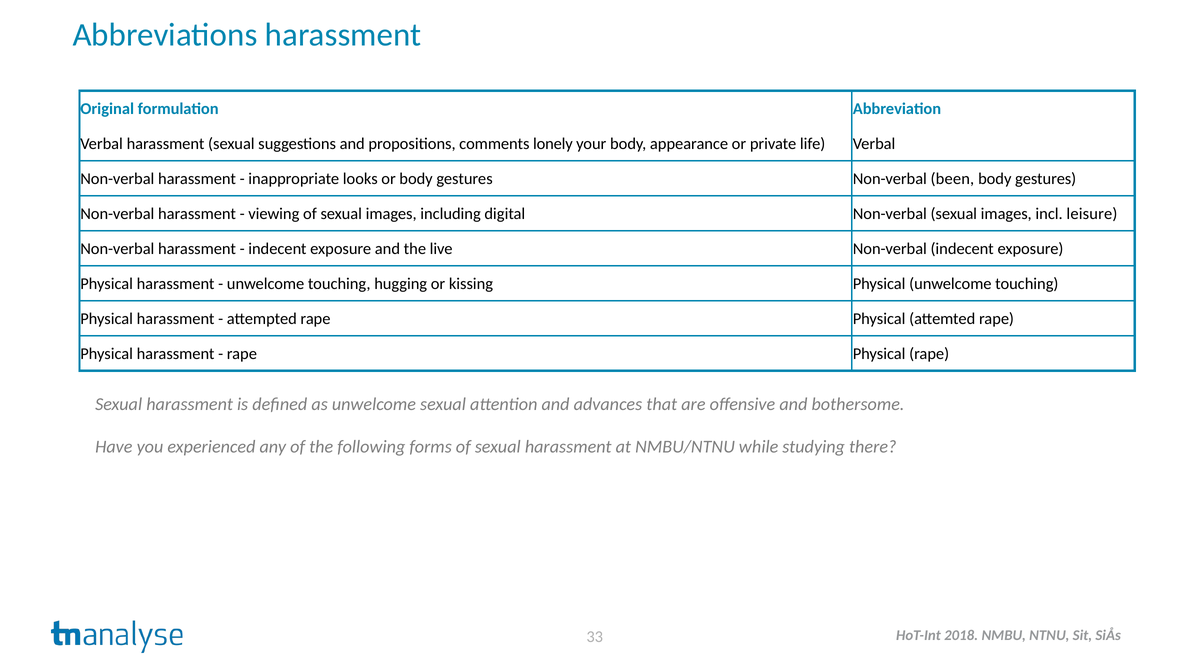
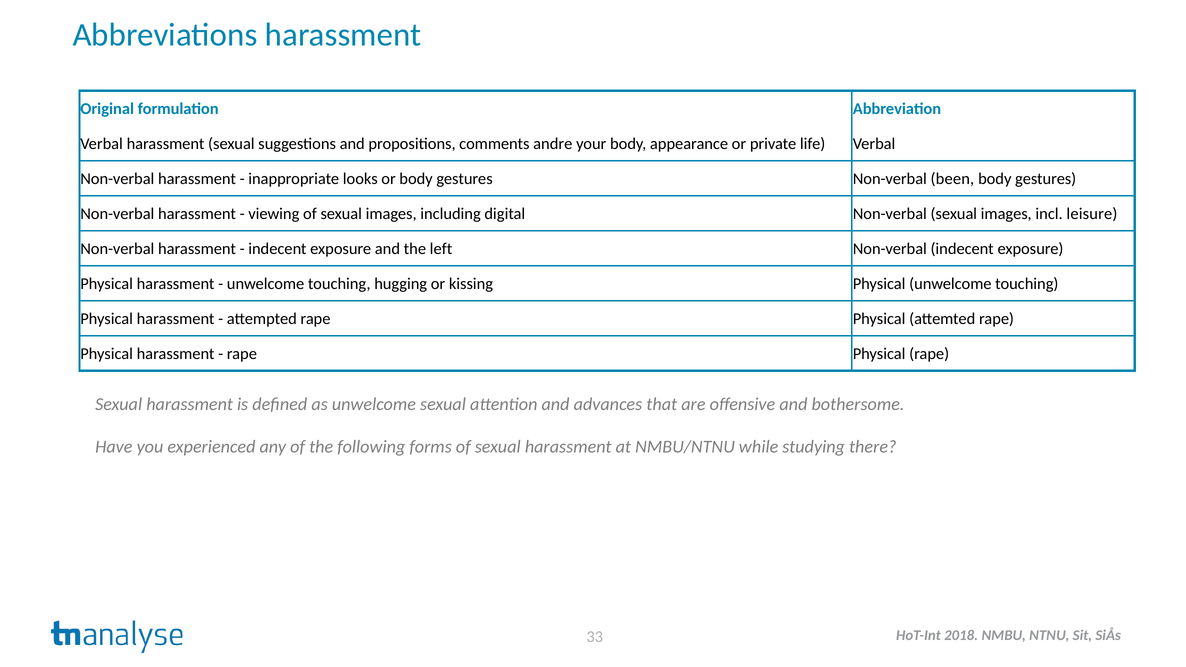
lonely: lonely -> andre (553, 144)
live: live -> left (441, 249)
